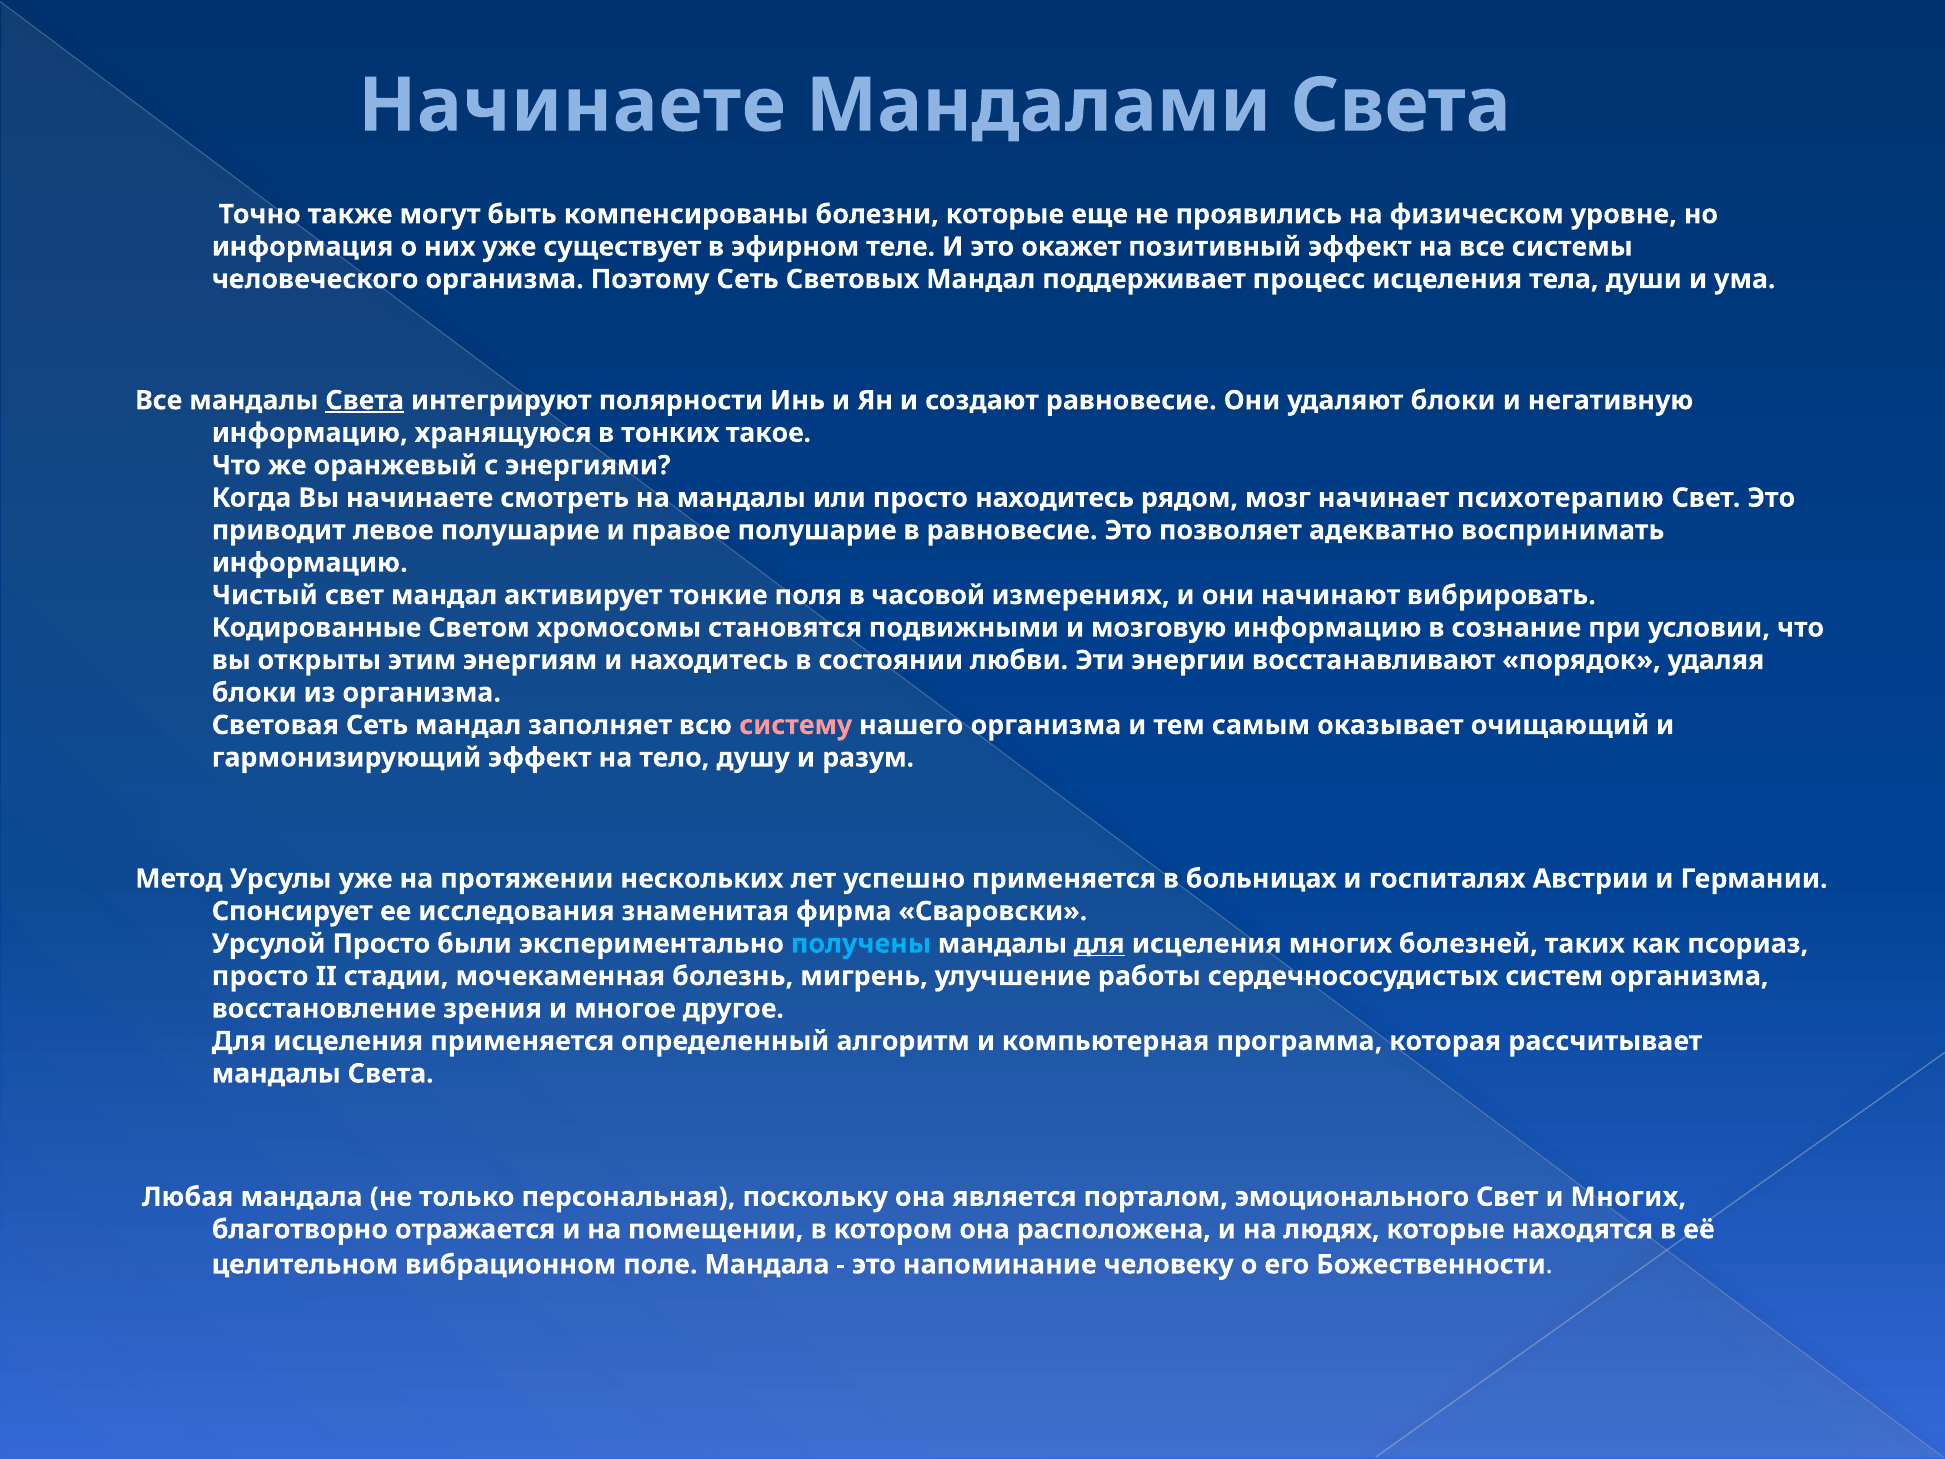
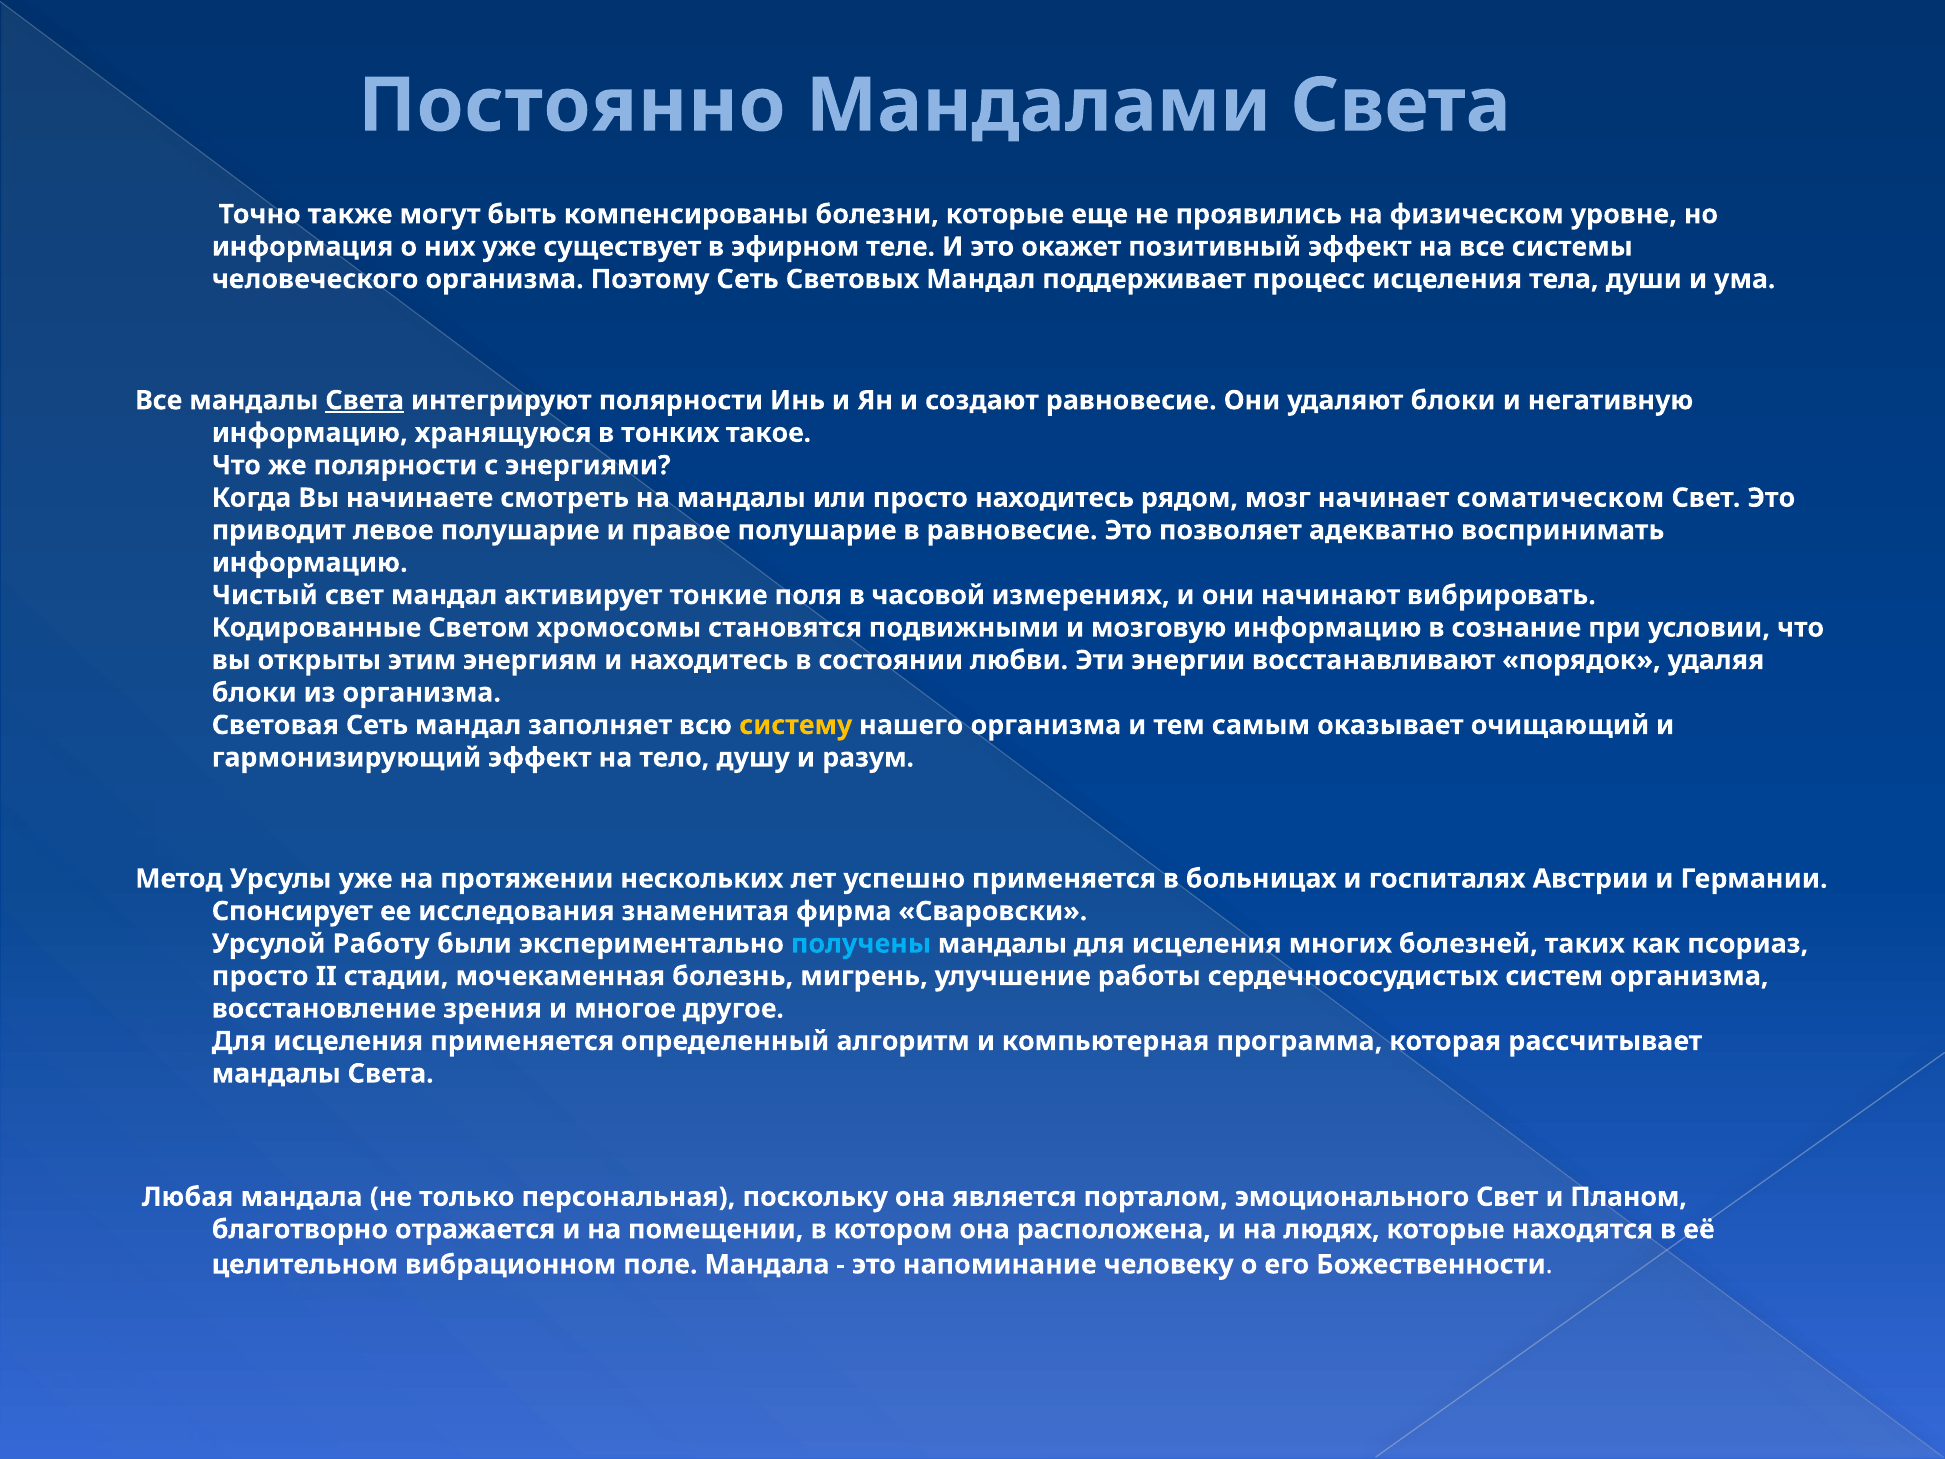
Начинаете: Начинаете -> Постоянно (572, 106)
же оранжевый: оранжевый -> полярности (395, 465)
психотерапию: психотерапию -> соматическом (1560, 498)
систему colour: pink -> yellow (796, 725)
Урсулой Просто: Просто -> Работу (381, 944)
для underline: present -> none (1099, 944)
и Многих: Многих -> Планом (1629, 1197)
